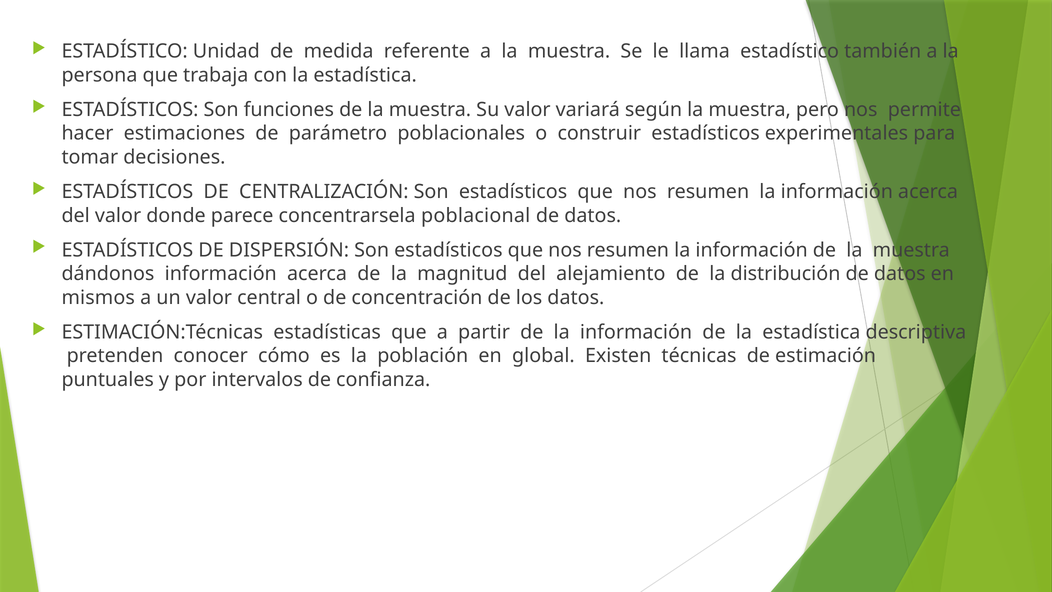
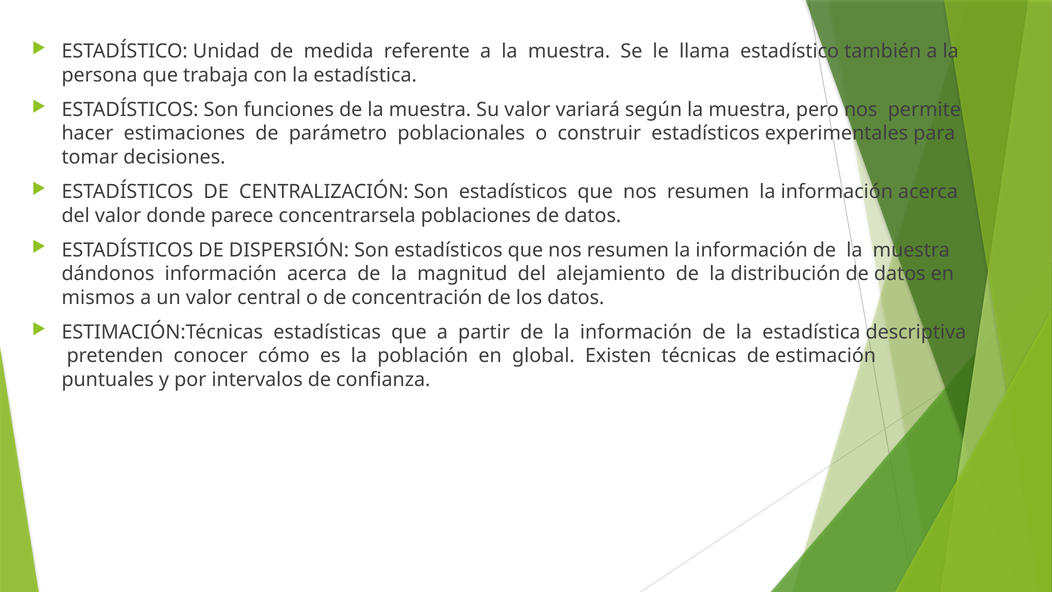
poblacional: poblacional -> poblaciones (476, 215)
